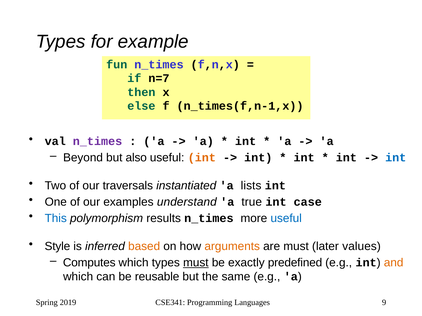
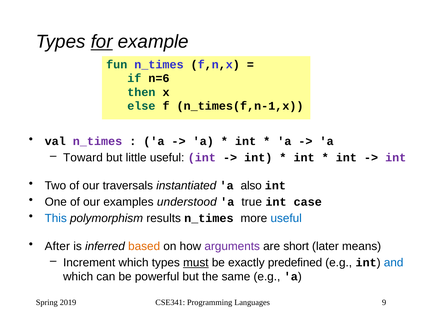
for underline: none -> present (102, 42)
n=7: n=7 -> n=6 (159, 78)
Beyond: Beyond -> Toward (83, 158)
also: also -> little (136, 158)
int colour: orange -> purple (202, 158)
int colour: blue -> purple (396, 158)
lists: lists -> also (251, 186)
understand: understand -> understood (187, 202)
Style: Style -> After (57, 247)
arguments colour: orange -> purple (232, 247)
are must: must -> short (296, 247)
values: values -> means (362, 247)
Computes: Computes -> Increment (89, 263)
and colour: orange -> blue (394, 263)
reusable: reusable -> powerful (157, 277)
